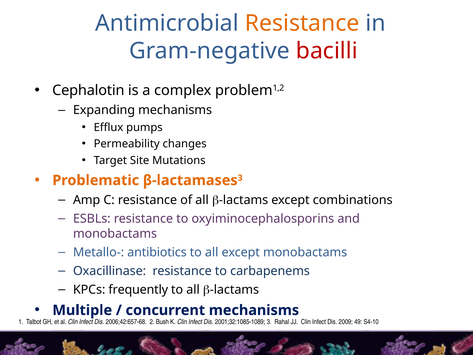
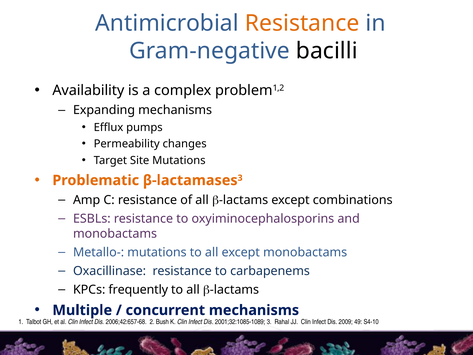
bacilli colour: red -> black (327, 51)
Cephalotin: Cephalotin -> Availability (88, 90)
Metallo- antibiotics: antibiotics -> mutations (157, 252)
